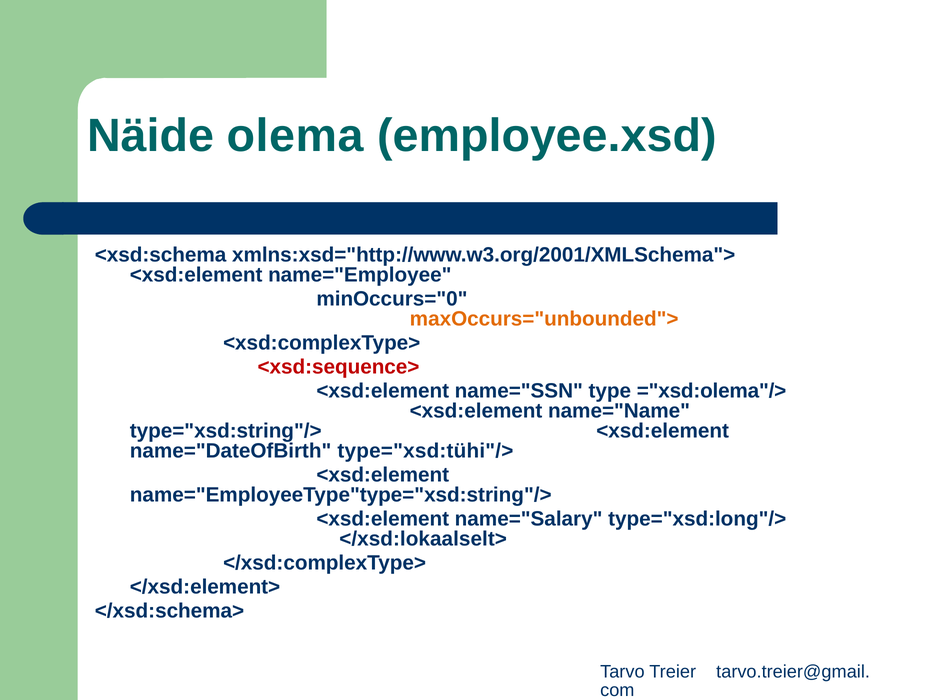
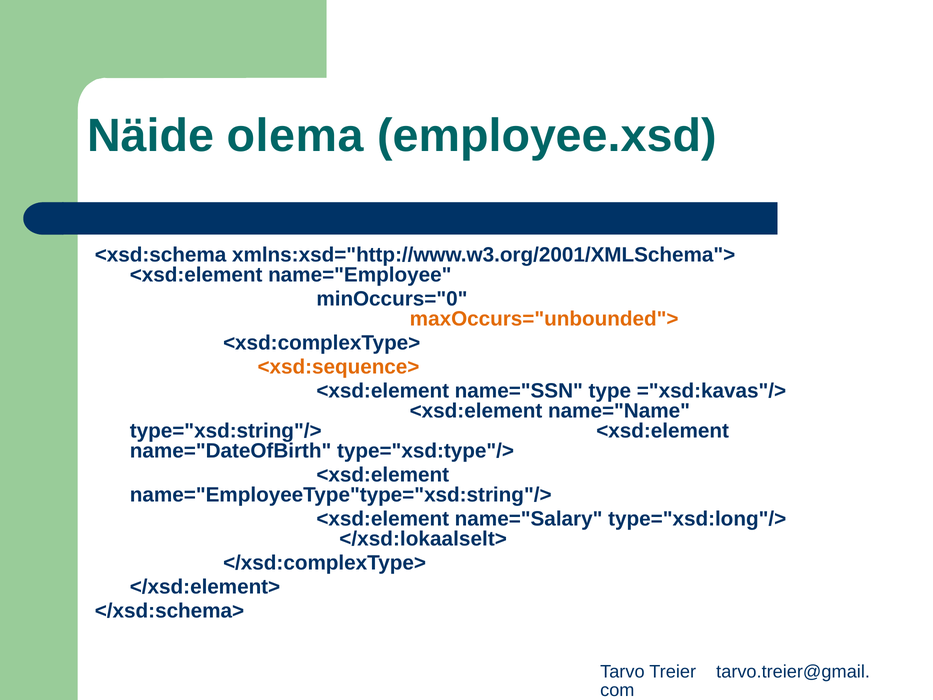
<xsd:sequence> colour: red -> orange (338, 367)
="xsd:olema"/>: ="xsd:olema"/> -> ="xsd:kavas"/> (711, 391)
type="xsd:tühi"/>: type="xsd:tühi"/> -> type="xsd:type"/> (426, 451)
